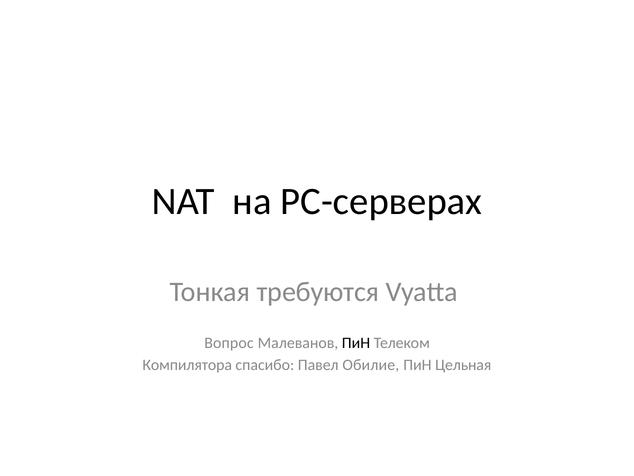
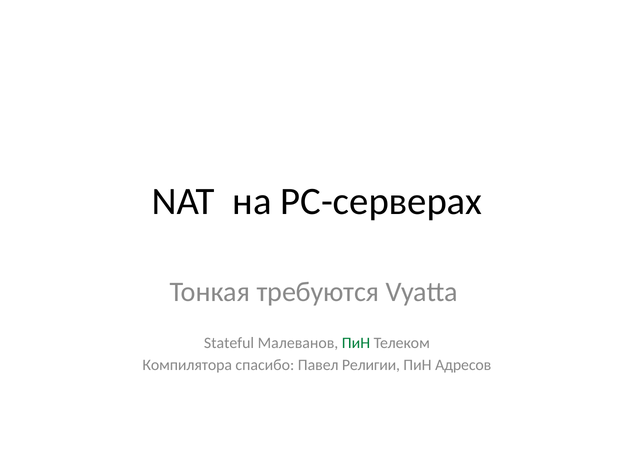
Вопрос: Вопрос -> Stateful (229, 342)
ПиН colour: black -> green (356, 342)
Обилие: Обилие -> Религии (371, 365)
Цельная: Цельная -> Адресов (463, 365)
